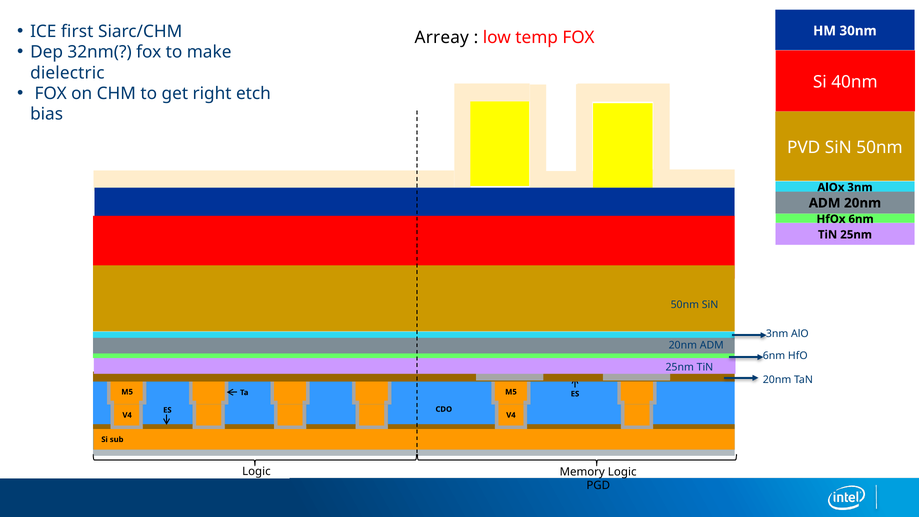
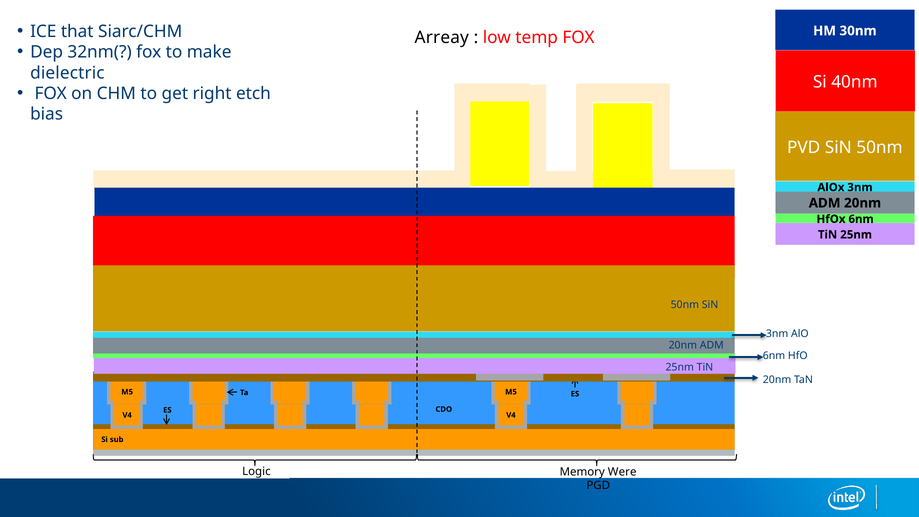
first: first -> that (77, 32)
Memory Logic: Logic -> Were (622, 472)
